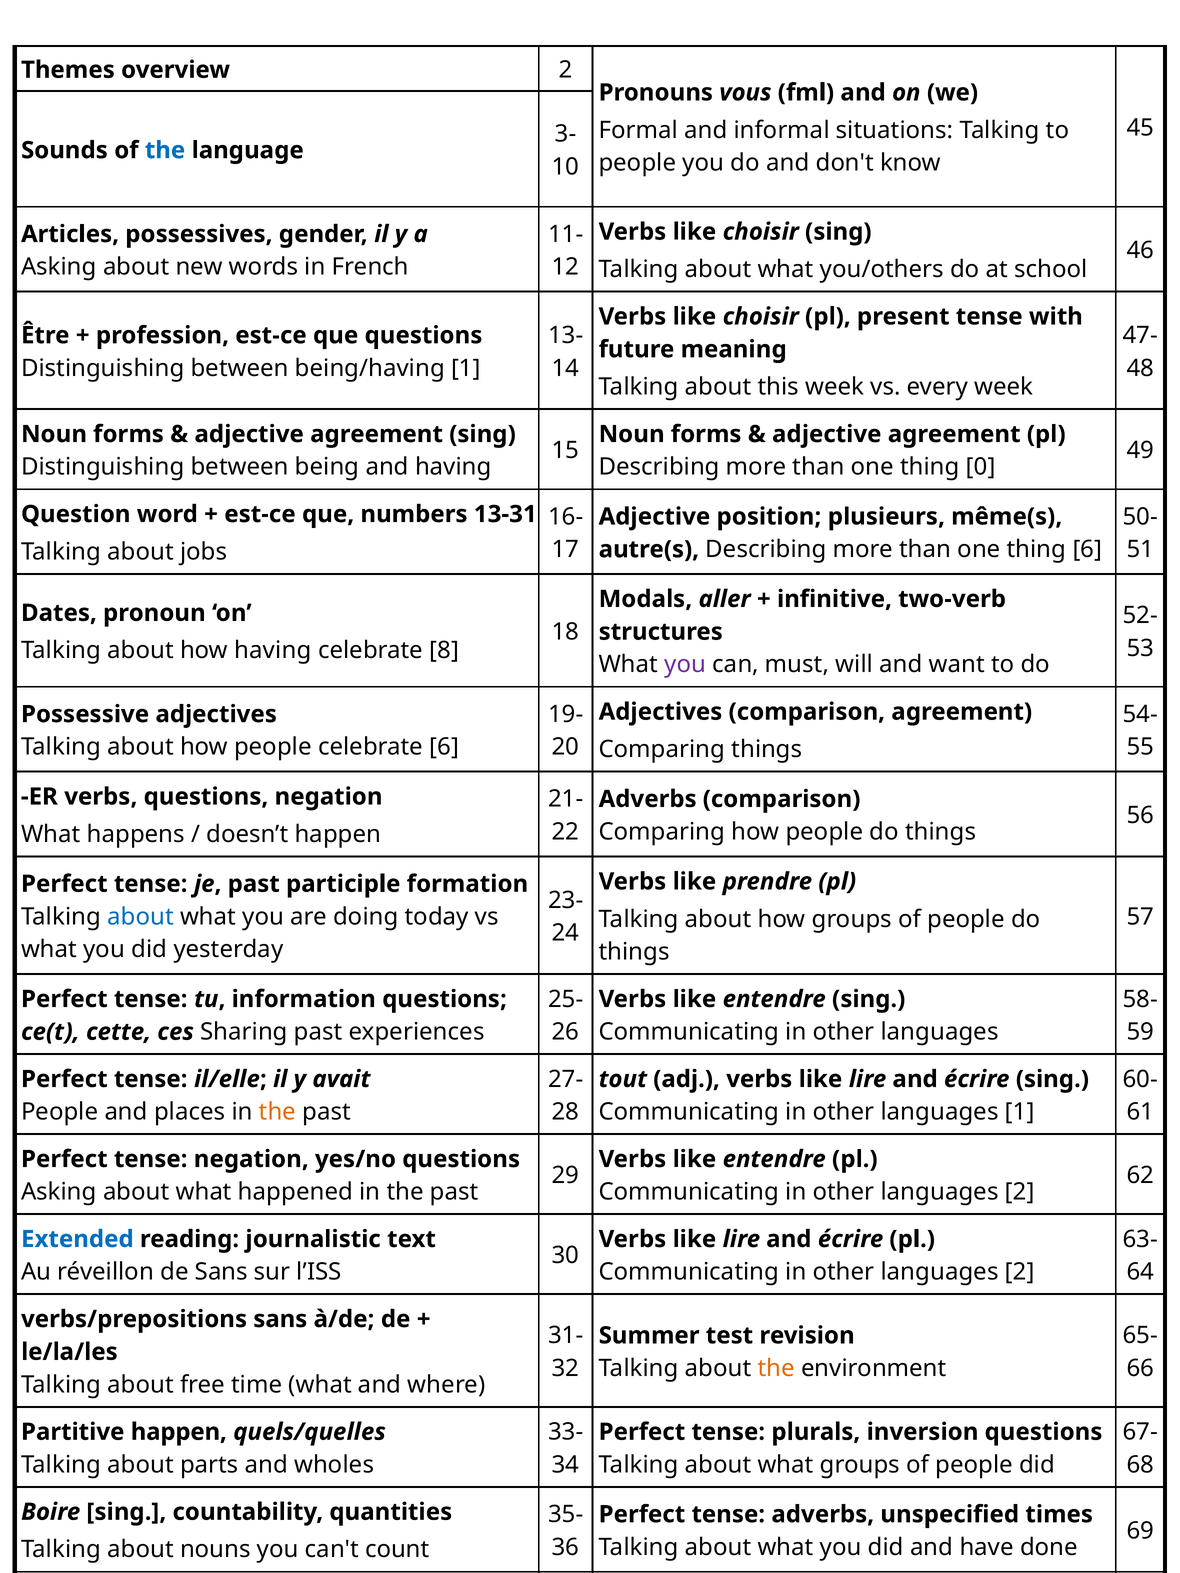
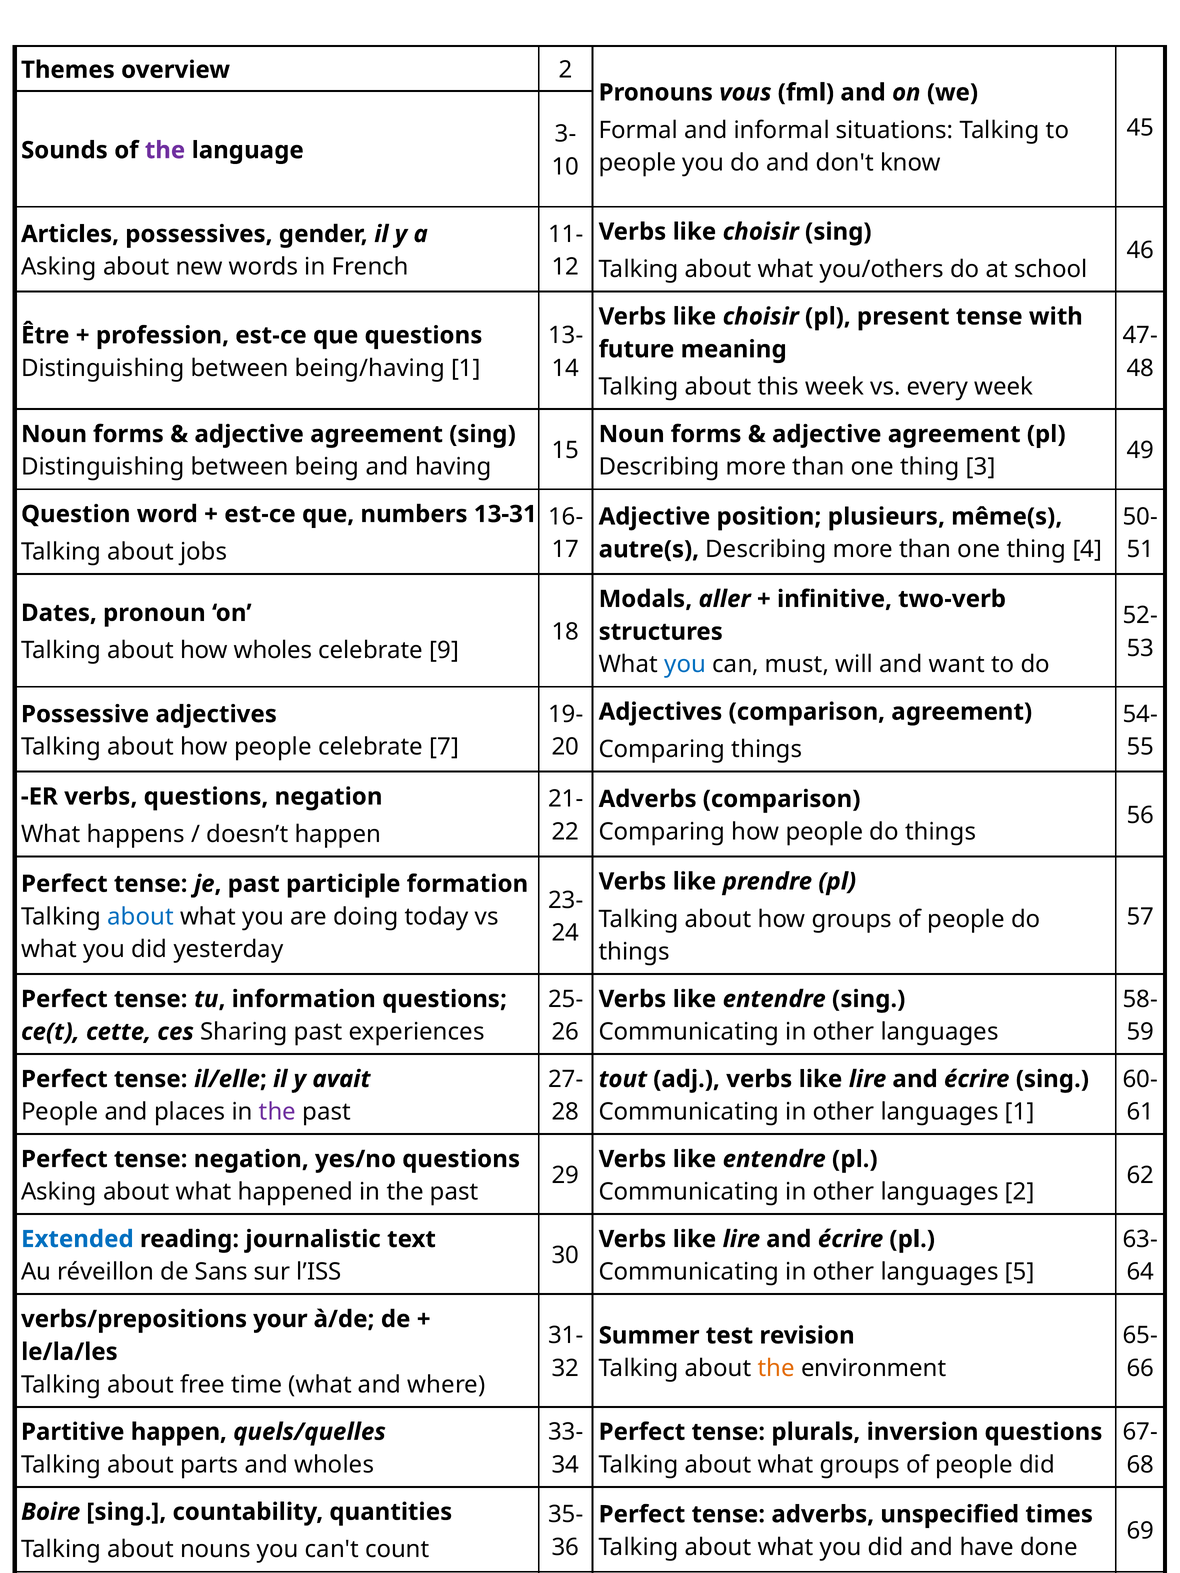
the colour: blue -> purple (165, 150)
0: 0 -> 3 (981, 467)
thing 6: 6 -> 4 (1087, 549)
how having: having -> wholes (273, 651)
8: 8 -> 9 (444, 651)
you colour: purple -> blue (685, 665)
celebrate 6: 6 -> 7 (444, 747)
the colour: orange -> purple (277, 1112)
2: 2 -> 5 (1020, 1272)
verbs/prepositions sans: sans -> your (280, 1319)
